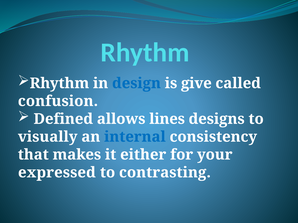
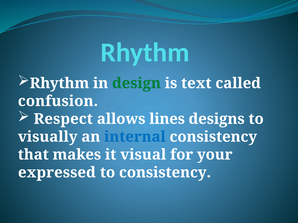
design colour: blue -> green (137, 83)
give: give -> text (196, 83)
Defined: Defined -> Respect (63, 119)
either: either -> visual (143, 155)
to contrasting: contrasting -> consistency (165, 173)
